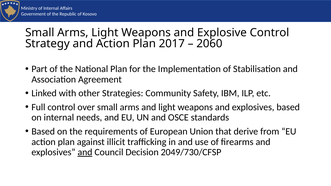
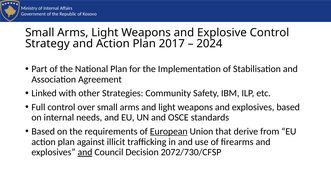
2060: 2060 -> 2024 (209, 44)
European underline: none -> present (169, 132)
2049/730/CFSP: 2049/730/CFSP -> 2072/730/CFSP (191, 152)
